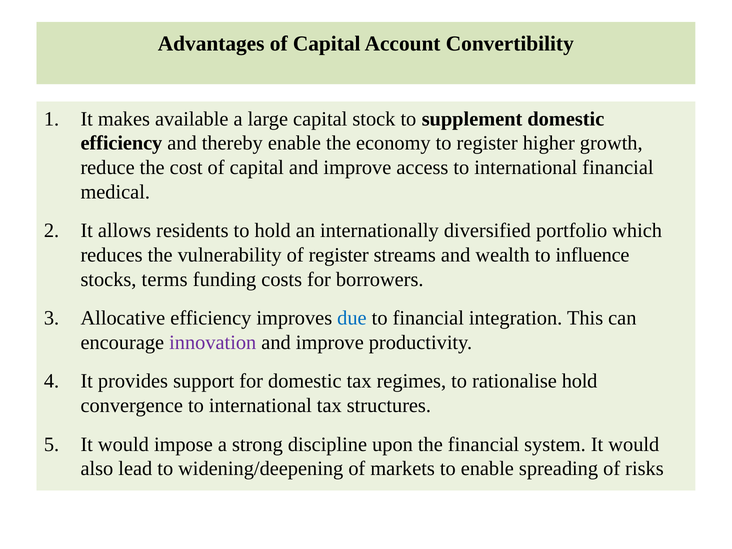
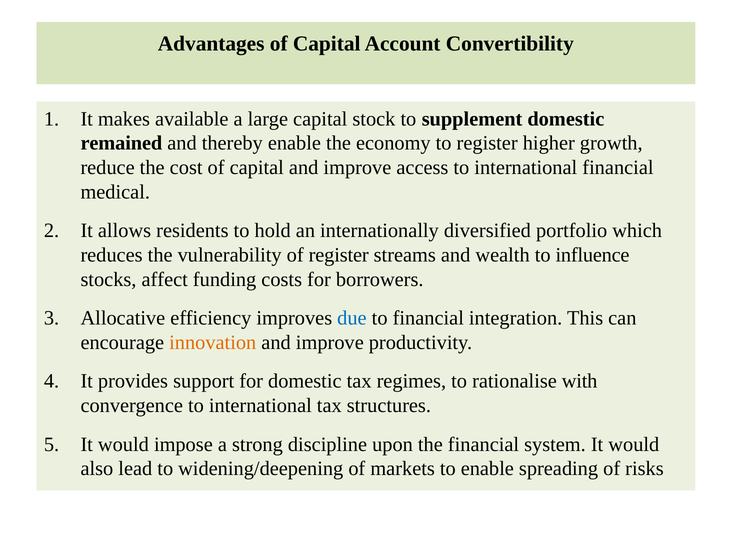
efficiency: efficiency -> remained (121, 143)
terms: terms -> affect (165, 280)
innovation colour: purple -> orange (213, 343)
rationalise hold: hold -> with (580, 381)
